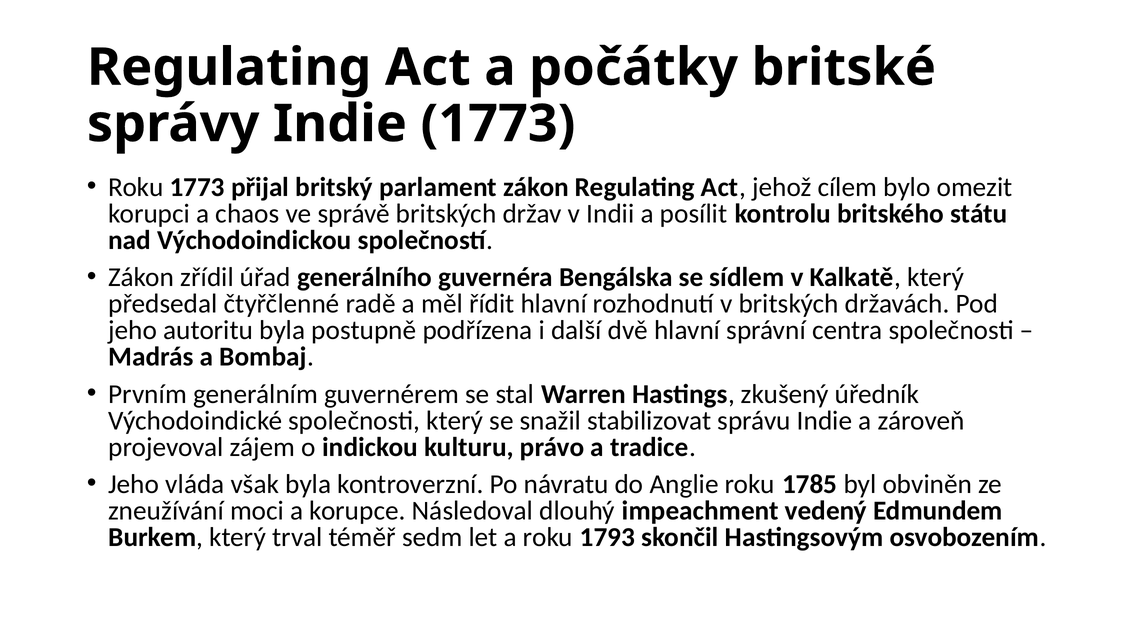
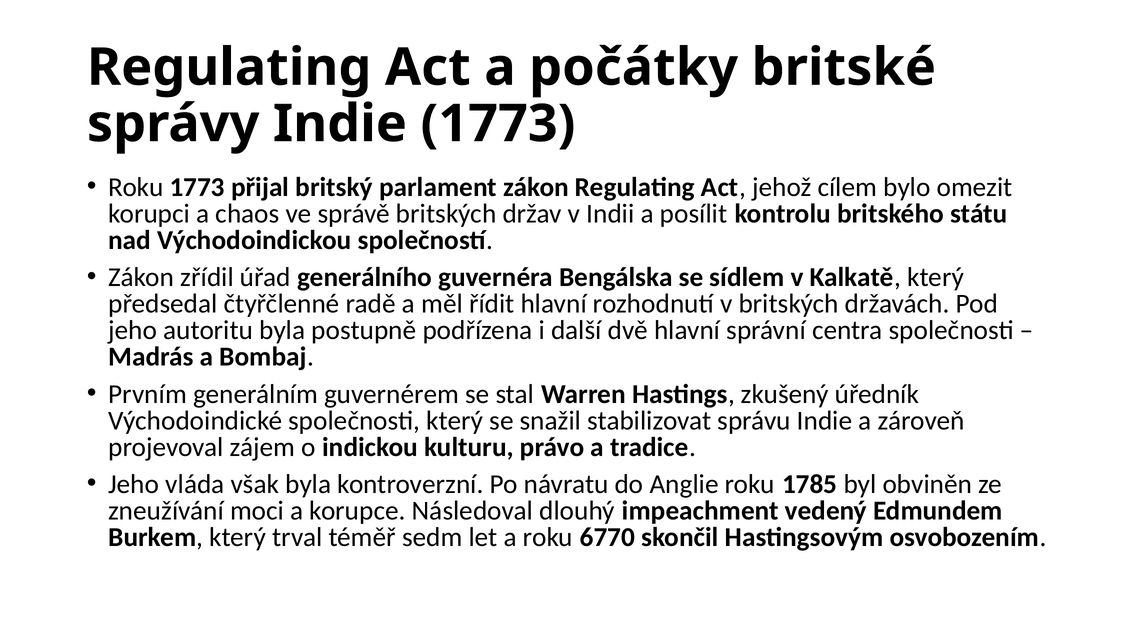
1793: 1793 -> 6770 (607, 538)
